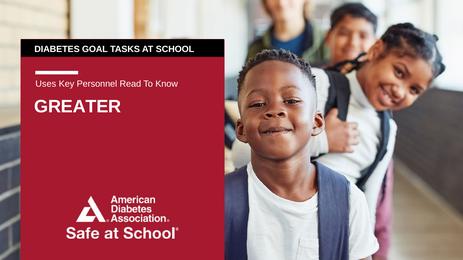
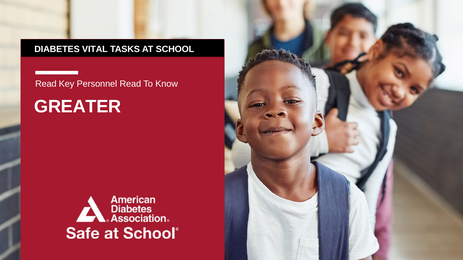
GOAL: GOAL -> VITAL (95, 49)
Uses: Uses -> Read (46, 84)
